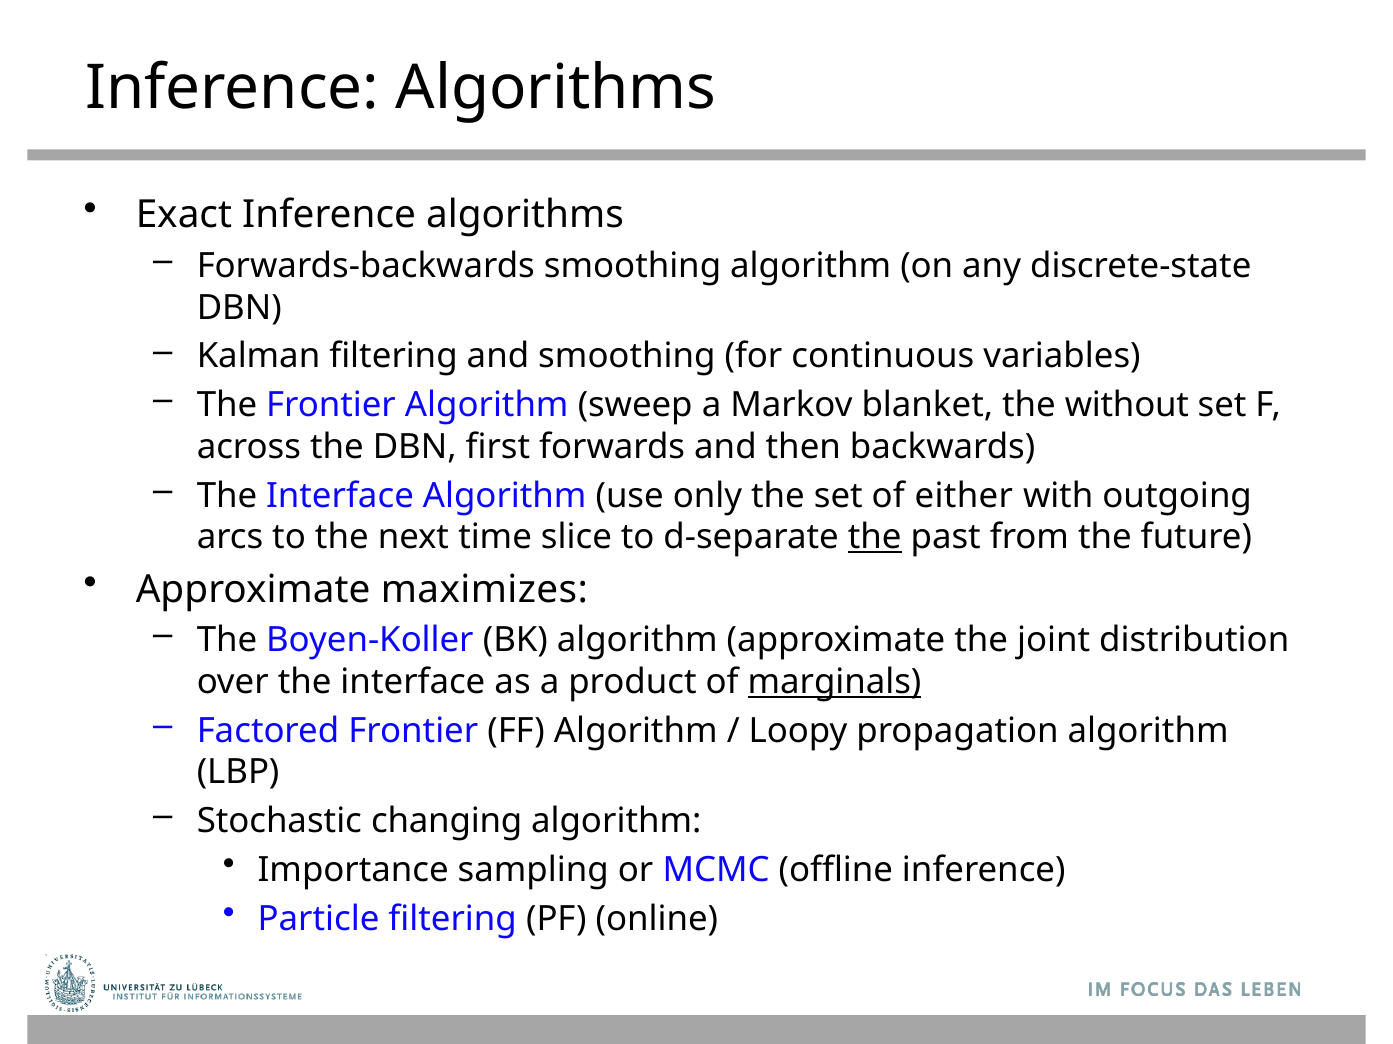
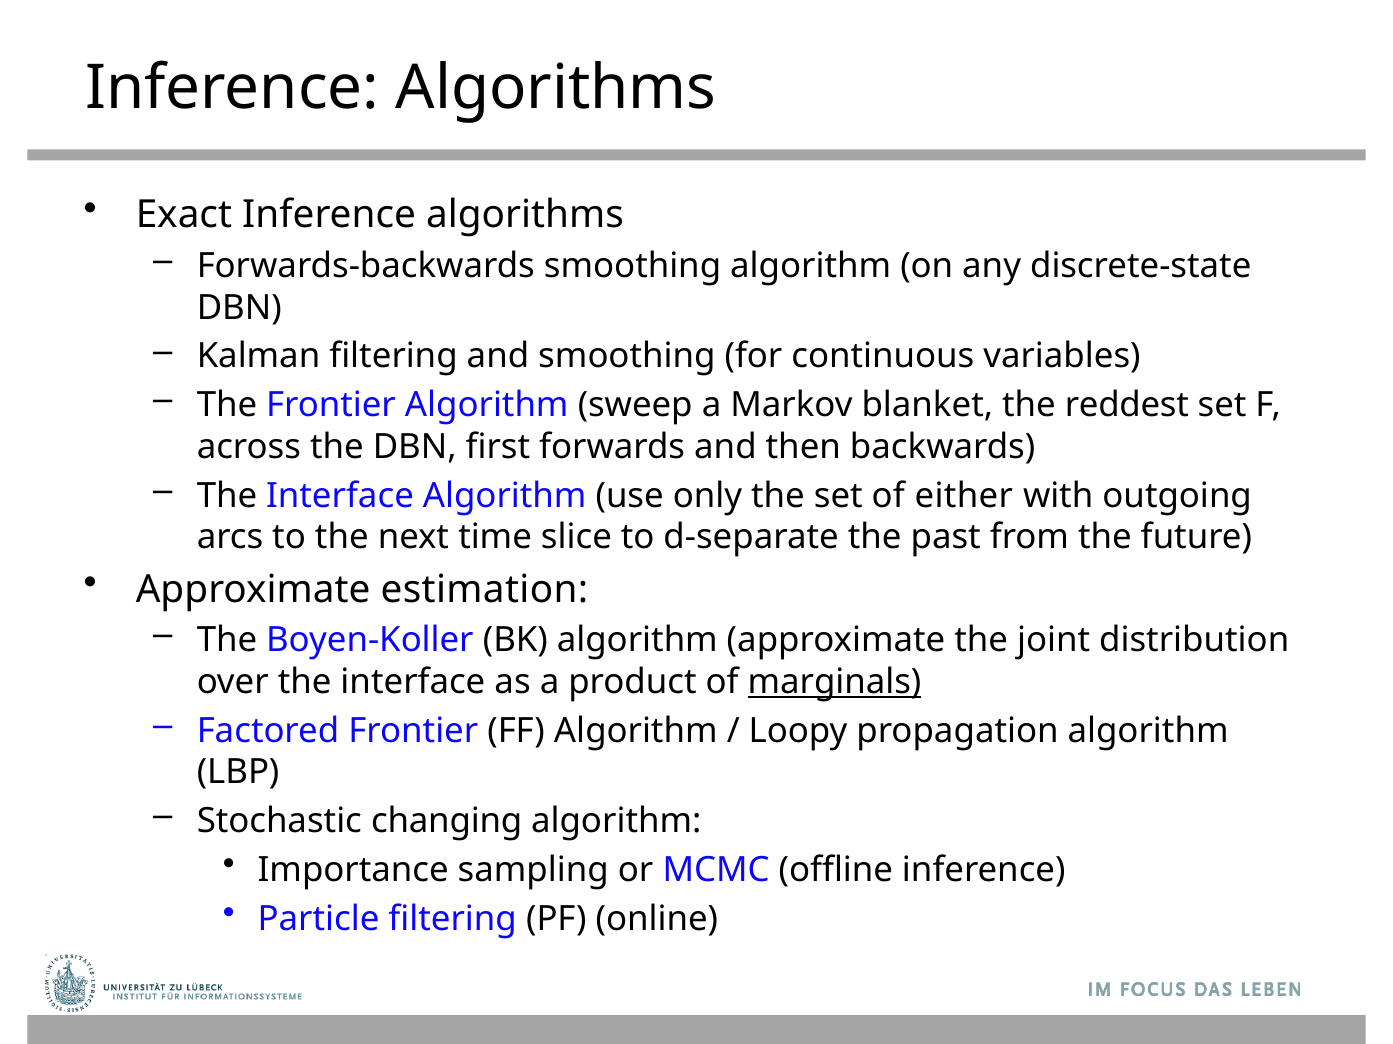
without: without -> reddest (1127, 405)
the underline: present -> none (875, 538)
maximizes: maximizes -> estimation (484, 590)
